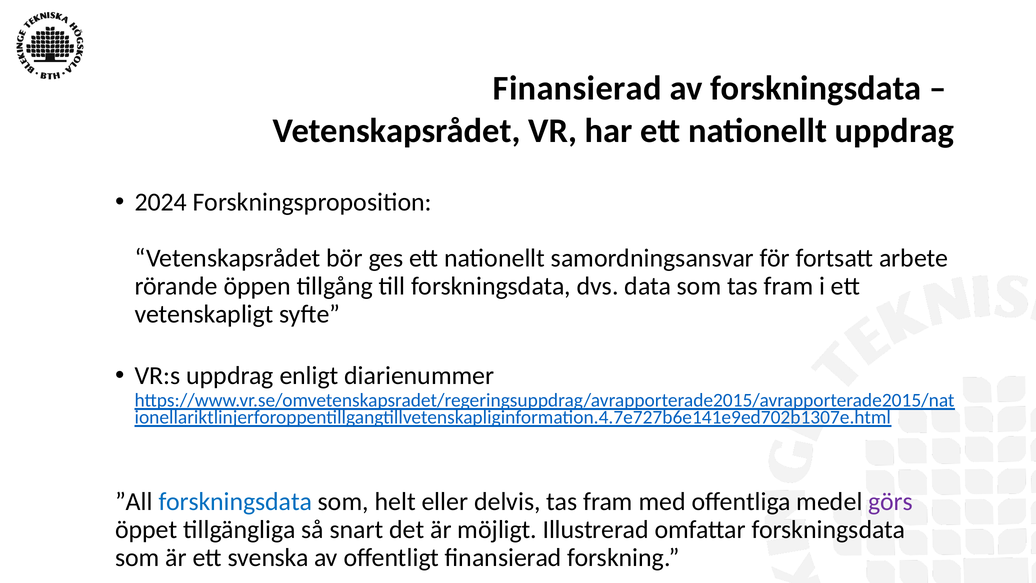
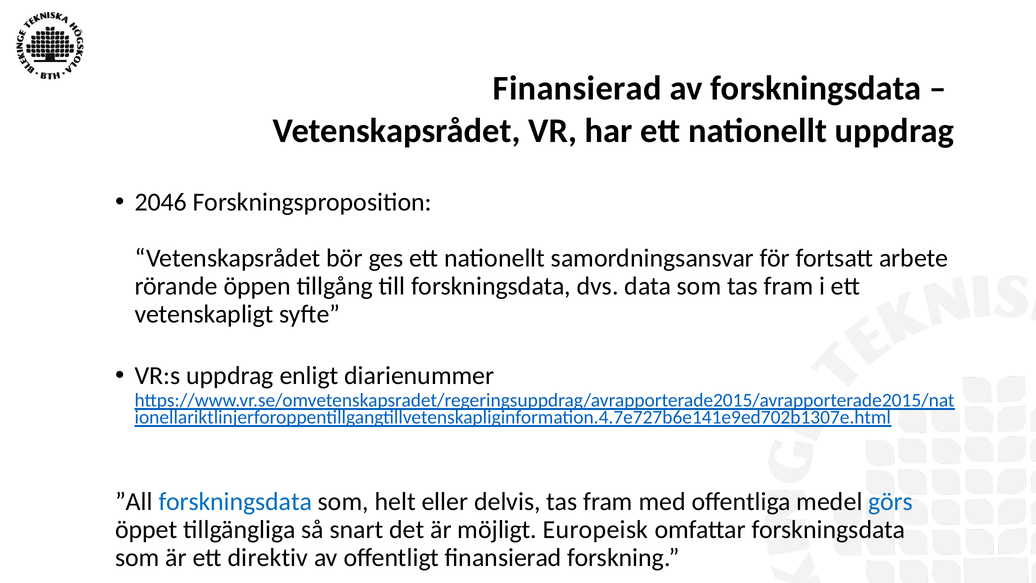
2024: 2024 -> 2046 (161, 202)
görs colour: purple -> blue (891, 502)
Illustrerad: Illustrerad -> Europeisk (596, 530)
svenska: svenska -> direktiv (268, 557)
